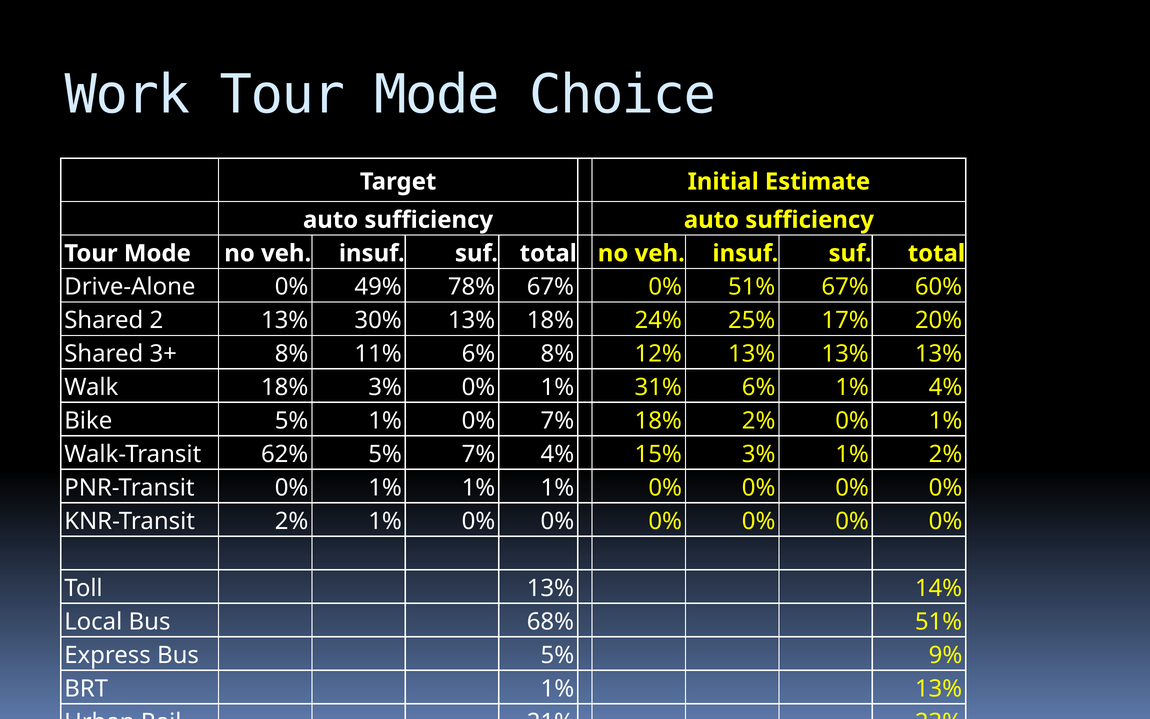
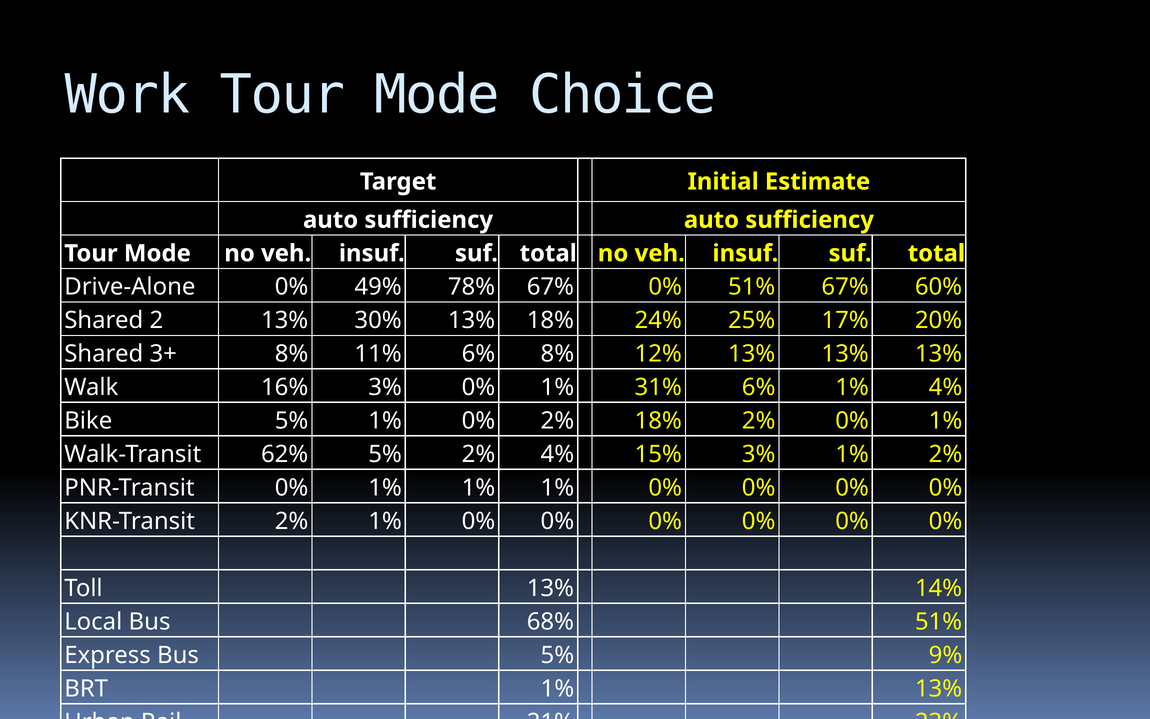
Walk 18%: 18% -> 16% (285, 387)
0% 7%: 7% -> 2% (557, 421)
5% 7%: 7% -> 2% (478, 454)
